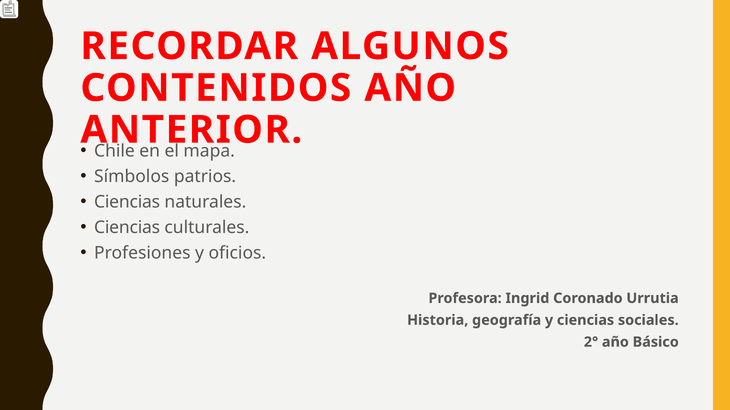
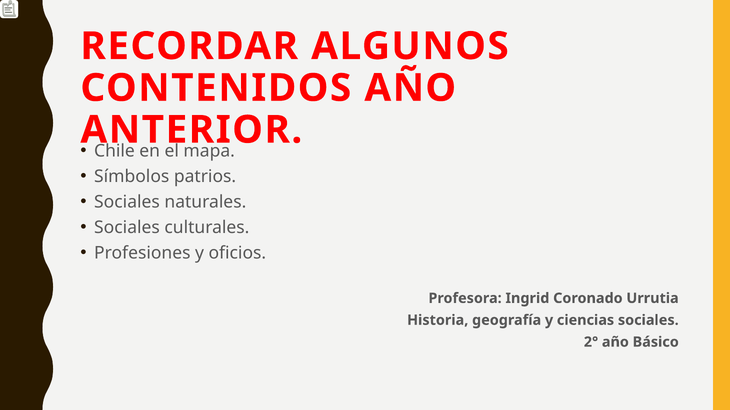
Ciencias: Ciencias -> Sociales (127, 202)
Ciencias: Ciencias -> Sociales (127, 228)
